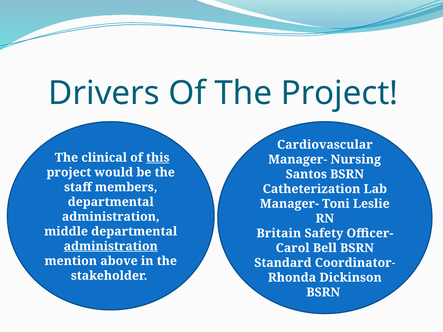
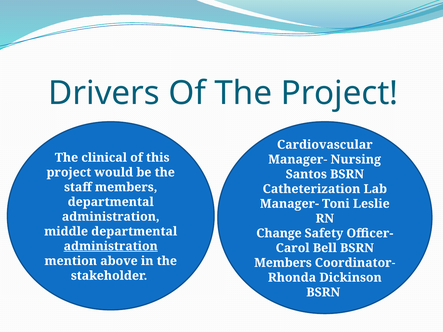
this underline: present -> none (158, 158)
Britain: Britain -> Change (279, 233)
Standard: Standard -> Members (283, 263)
